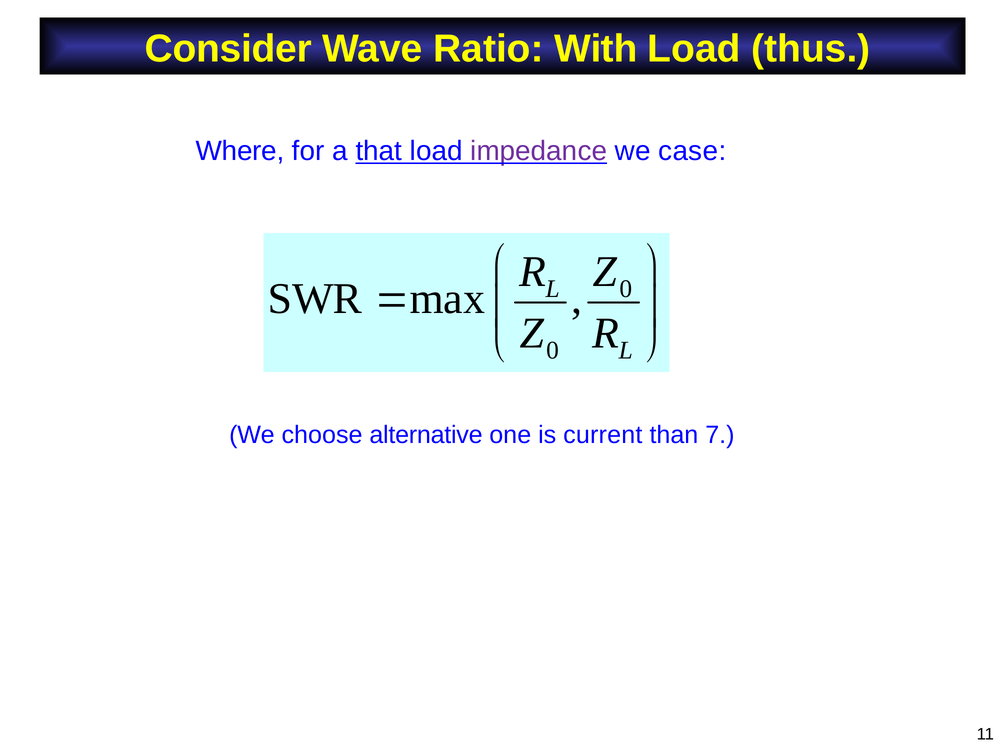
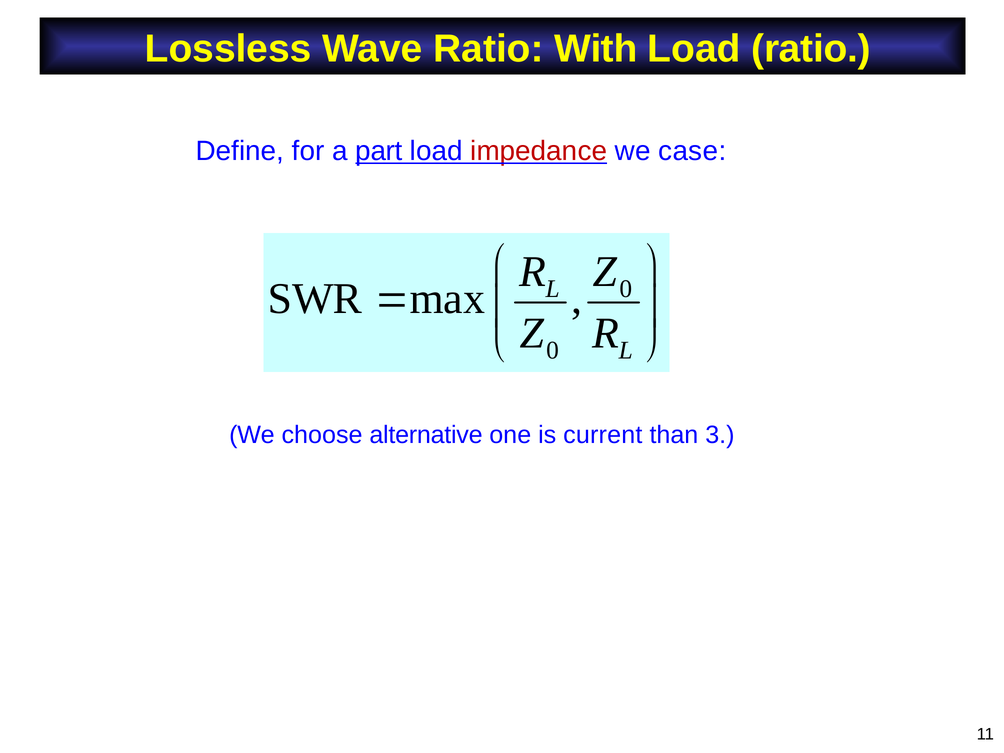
Consider: Consider -> Lossless (228, 49)
Load thus: thus -> ratio (811, 49)
Where: Where -> Define (240, 151)
that: that -> part (379, 151)
impedance colour: purple -> red (539, 151)
7: 7 -> 3 (720, 435)
